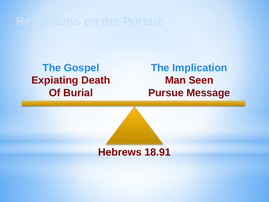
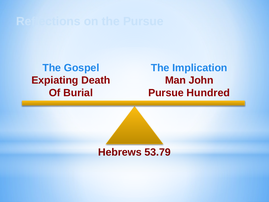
Seen: Seen -> John (201, 80)
Message: Message -> Hundred (208, 93)
18.91: 18.91 -> 53.79 (158, 152)
